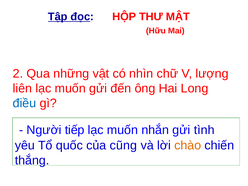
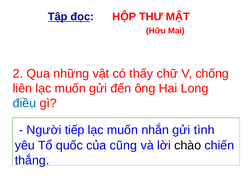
nhìn: nhìn -> thấy (141, 74)
lượng: lượng -> chống (212, 74)
chào colour: orange -> black (188, 145)
